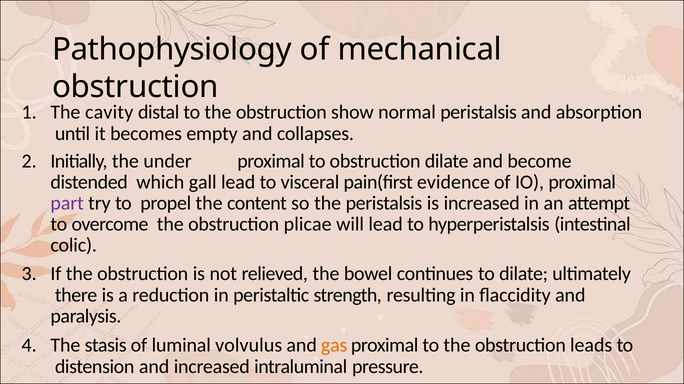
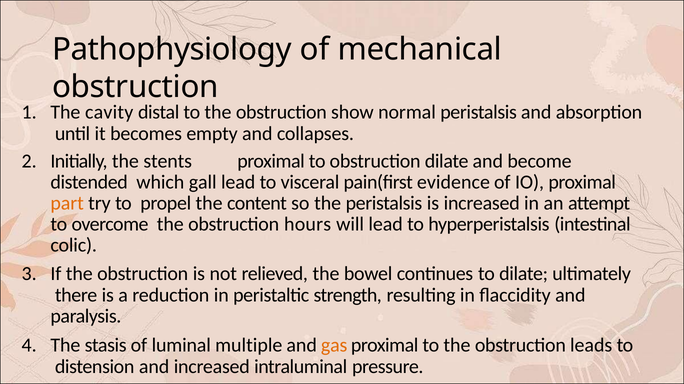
under: under -> stents (168, 161)
part colour: purple -> orange (67, 204)
plicae: plicae -> hours (308, 225)
volvulus: volvulus -> multiple (249, 346)
